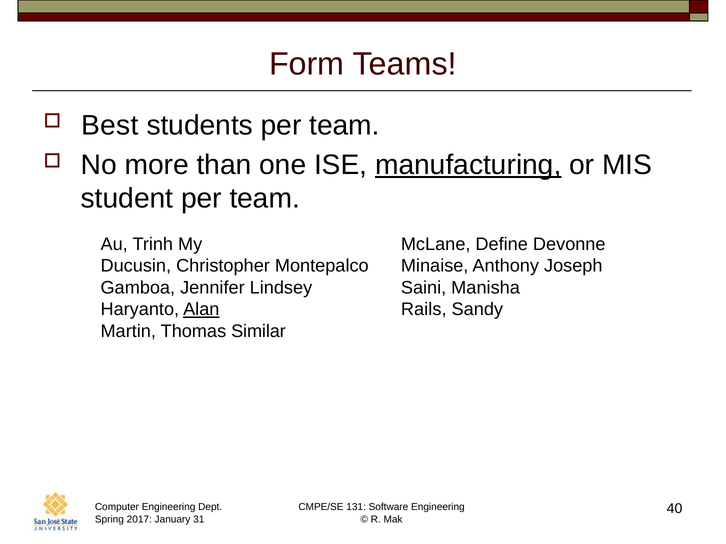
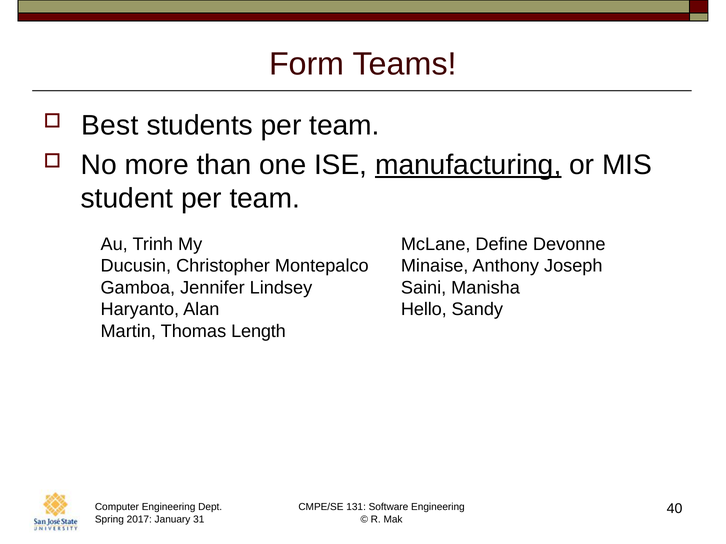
Alan underline: present -> none (201, 310)
Rails: Rails -> Hello (424, 310)
Similar: Similar -> Length (258, 332)
